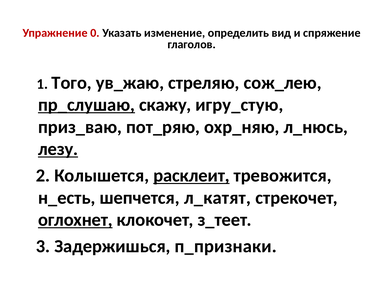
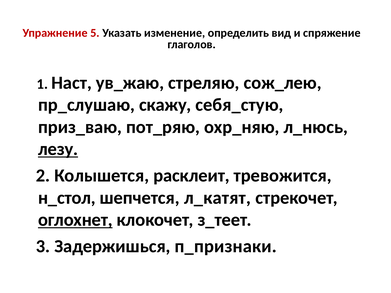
0: 0 -> 5 (95, 33)
Того: Того -> Наст (72, 83)
пр_слушаю underline: present -> none (87, 105)
игру_стую: игру_стую -> себя_стую (239, 105)
расклеит underline: present -> none (191, 176)
н_есть: н_есть -> н_стол (67, 198)
